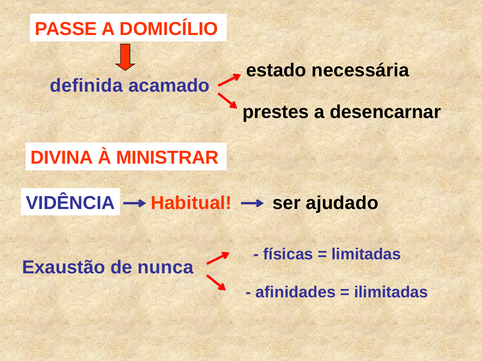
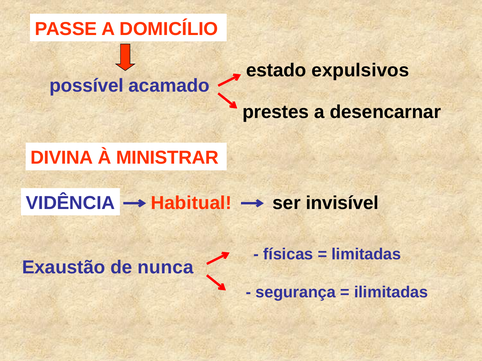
necessária: necessária -> expulsivos (360, 70)
definida: definida -> possível (87, 86)
ajudado: ajudado -> invisível (342, 203)
afinidades: afinidades -> segurança (296, 293)
